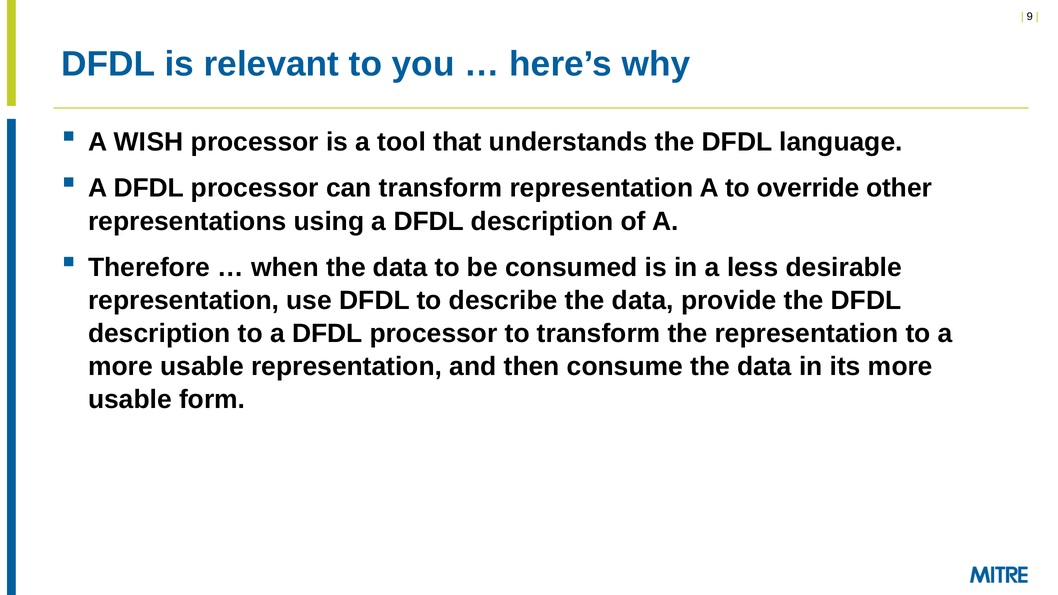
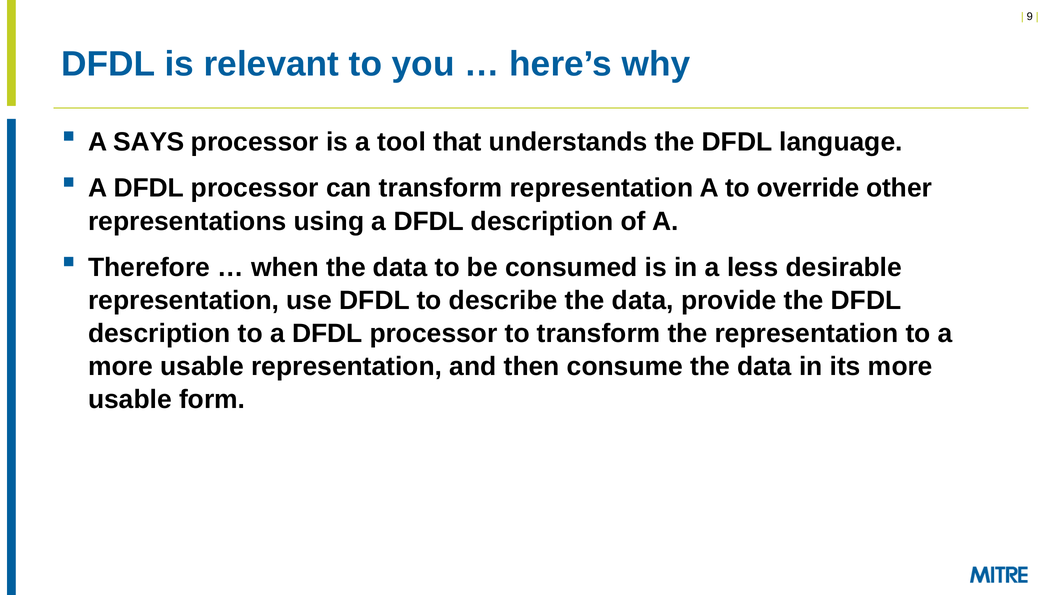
WISH: WISH -> SAYS (149, 142)
